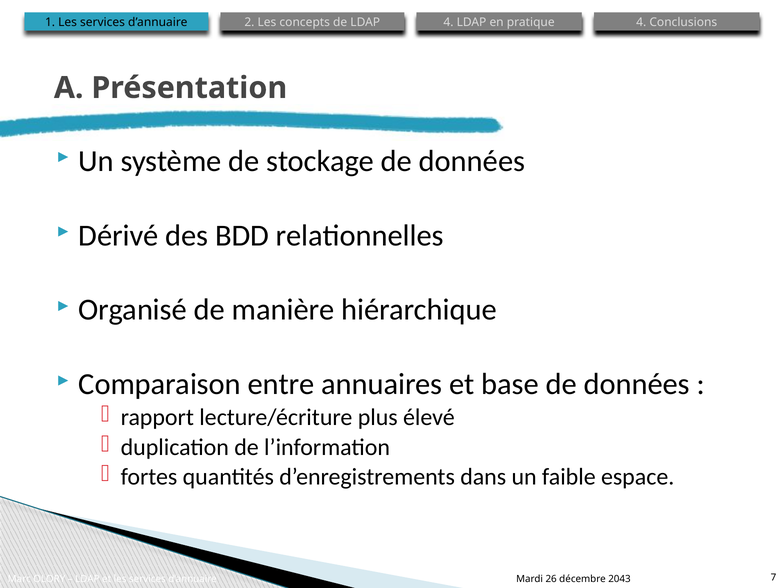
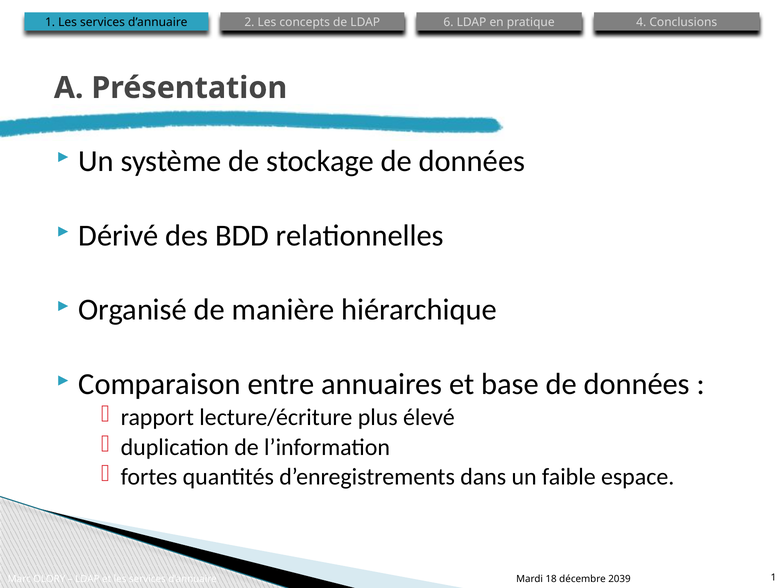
d’annuaire 4: 4 -> 6 (448, 22)
26: 26 -> 18 (551, 579)
2043: 2043 -> 2039 (619, 579)
d’annuaire 7: 7 -> 1 (773, 577)
